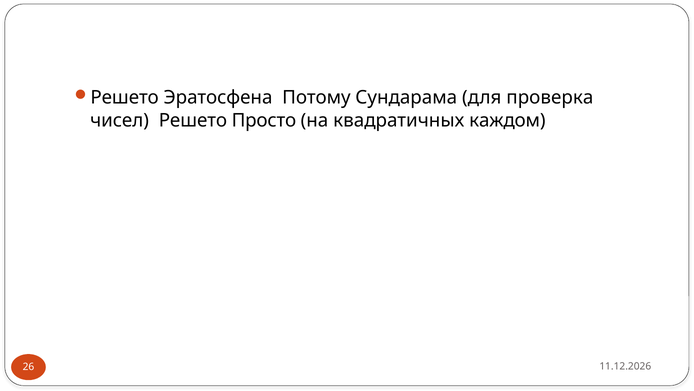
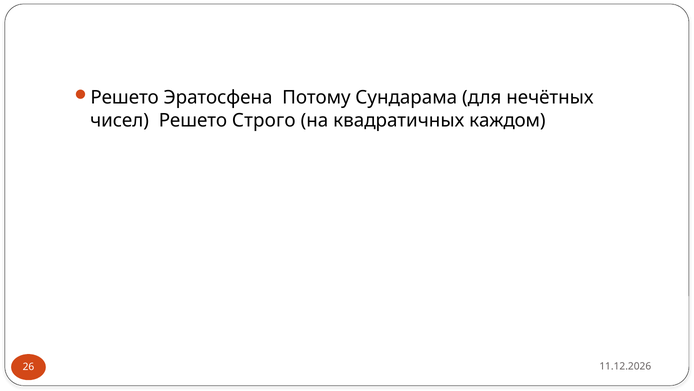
проверка: проверка -> нечётных (550, 98)
Просто: Просто -> Строго (264, 120)
